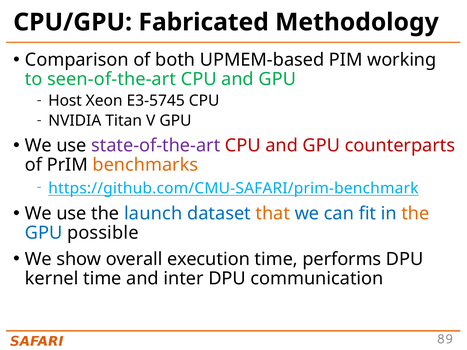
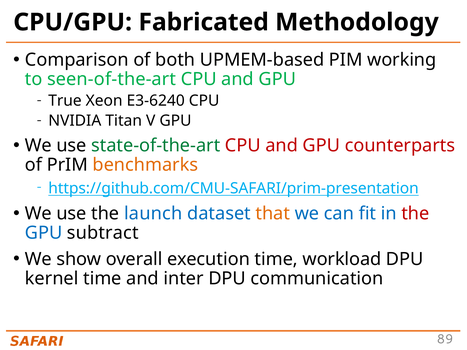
Host: Host -> True (65, 101)
E3-5745: E3-5745 -> E3-6240 (156, 101)
state-of-the-art colour: purple -> green (156, 146)
https://github.com/CMU-SAFARI/prim-benchmark: https://github.com/CMU-SAFARI/prim-benchmark -> https://github.com/CMU-SAFARI/prim-presentation (234, 188)
the colour: orange -> red (415, 214)
possible: possible -> subtract (103, 233)
performs: performs -> workload (342, 259)
